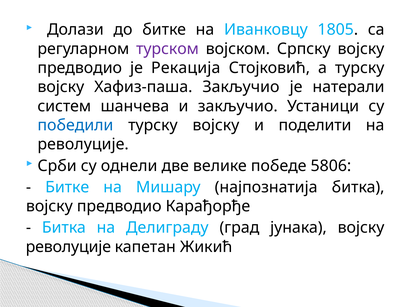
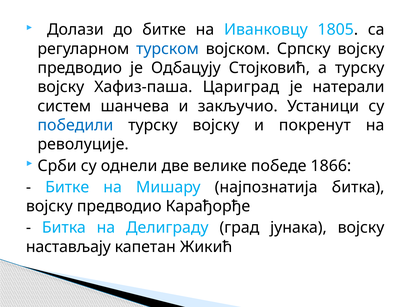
турском colour: purple -> blue (167, 49)
Рекација: Рекација -> Одбацују (186, 68)
Хафиз-паша Закључио: Закључио -> Цариград (241, 87)
поделити: поделити -> покренут (315, 125)
5806: 5806 -> 1866 (331, 166)
револуције: револуције -> настављају (68, 247)
